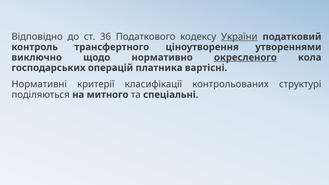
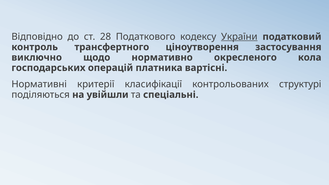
36: 36 -> 28 (106, 37)
утвореннями: утвореннями -> застосування (288, 47)
окресленого underline: present -> none (245, 57)
митного: митного -> увійшли (108, 95)
